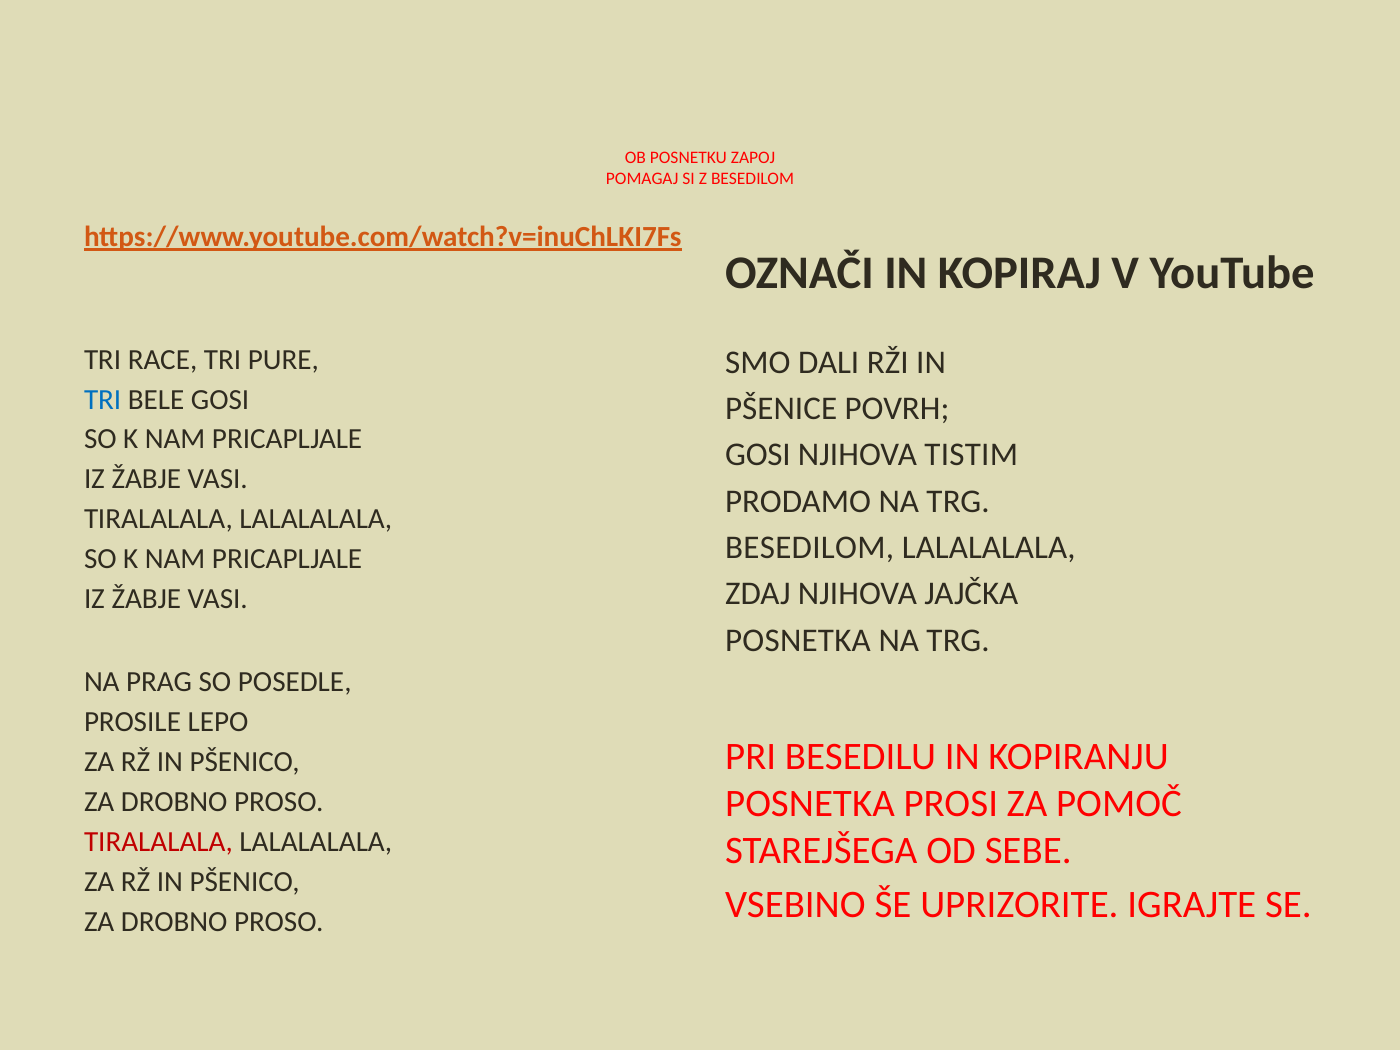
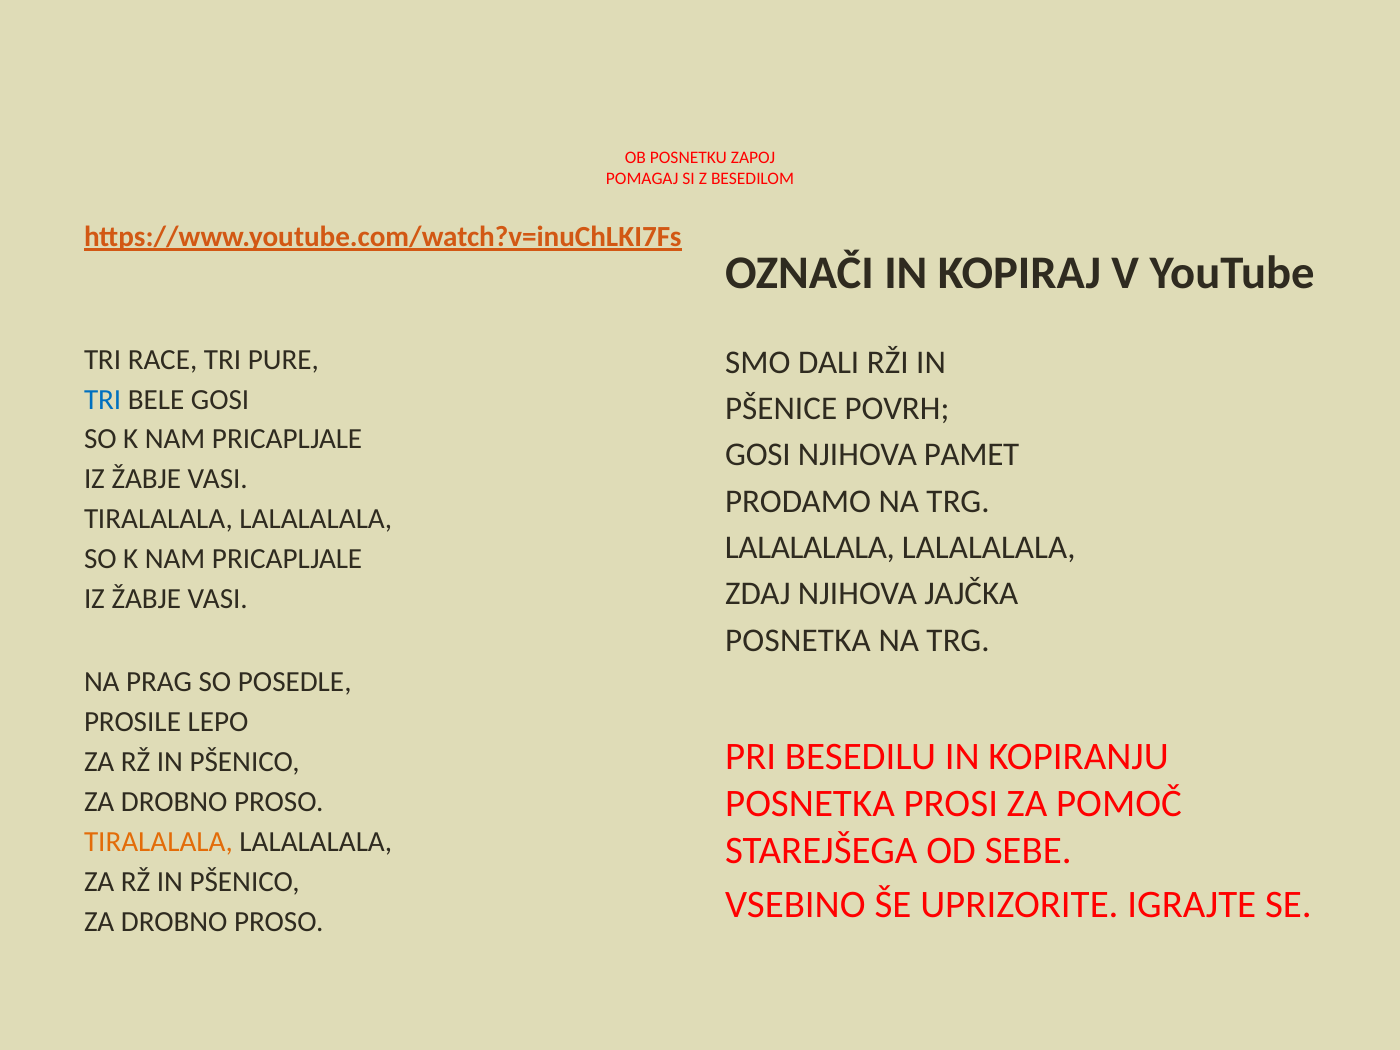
TISTIM: TISTIM -> PAMET (972, 455)
BESEDILOM: BESEDILOM -> LALALALALA (810, 548)
TIRALALALA colour: red -> orange (158, 842)
